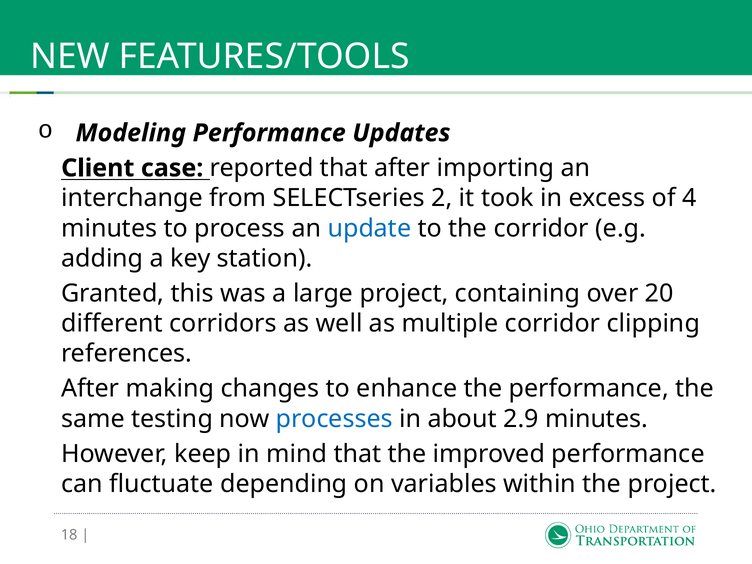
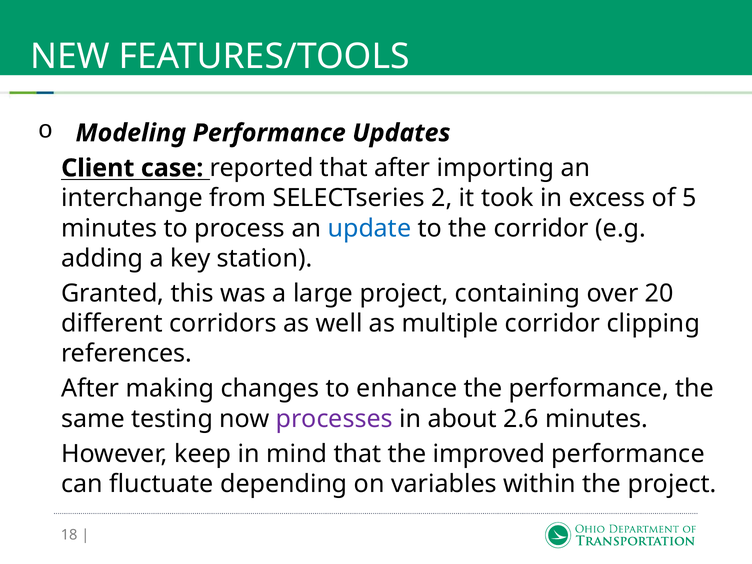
4: 4 -> 5 (689, 198)
processes colour: blue -> purple (334, 419)
2.9: 2.9 -> 2.6 (521, 419)
